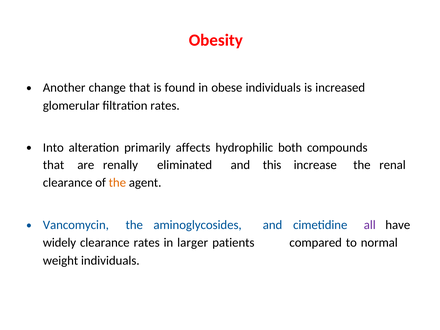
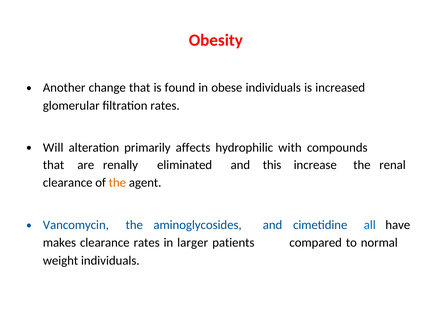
Into: Into -> Will (53, 147)
both: both -> with (290, 147)
all colour: purple -> blue (370, 225)
widely: widely -> makes (59, 243)
